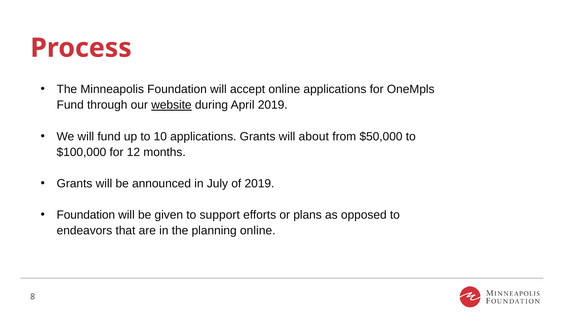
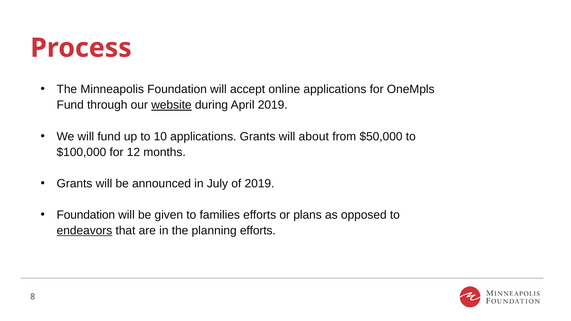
support: support -> families (220, 215)
endeavors underline: none -> present (84, 231)
planning online: online -> efforts (258, 231)
